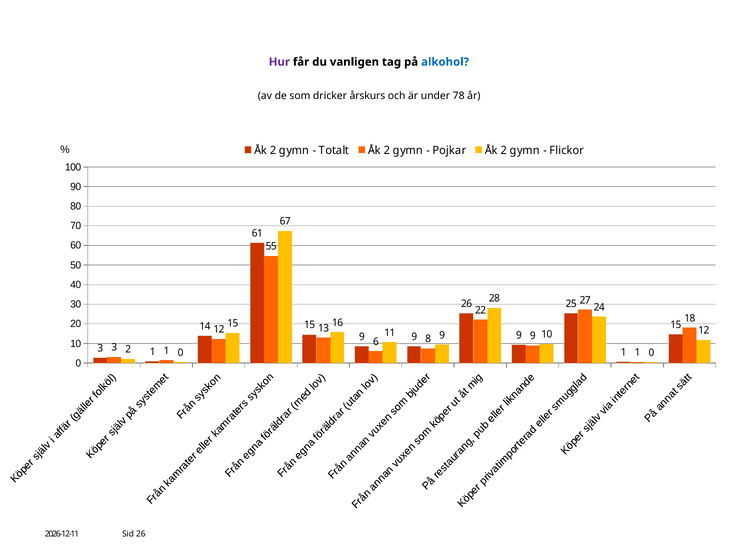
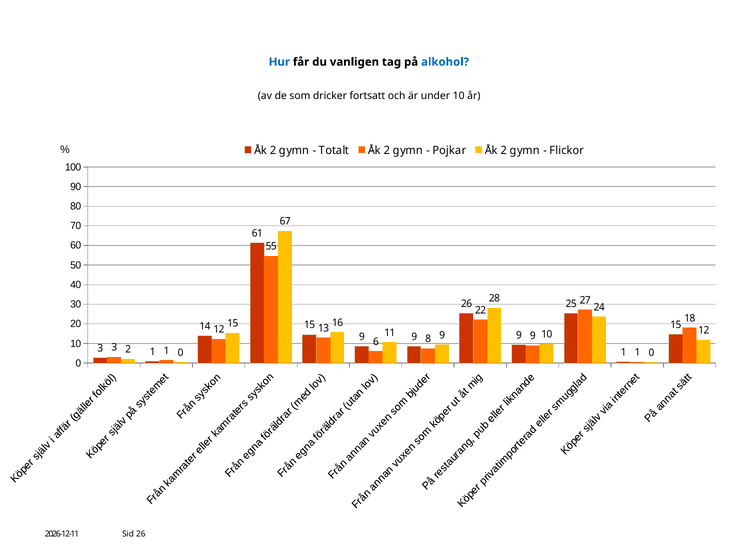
Hur colour: purple -> blue (279, 62)
årskurs: årskurs -> fortsatt (367, 96)
under 78: 78 -> 10 (459, 96)
